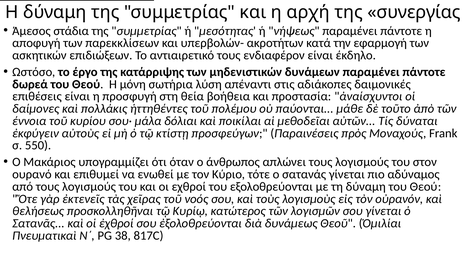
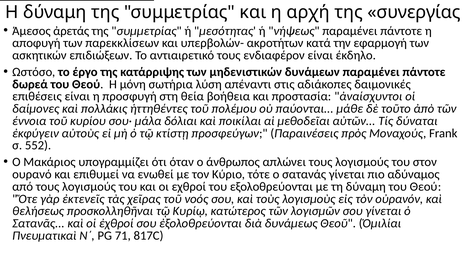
στάδια: στάδια -> ἀρετάς (71, 31)
550: 550 -> 552 (38, 146)
38: 38 -> 71 (123, 236)
